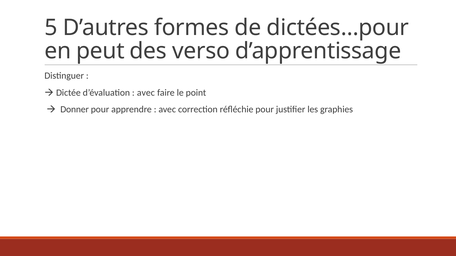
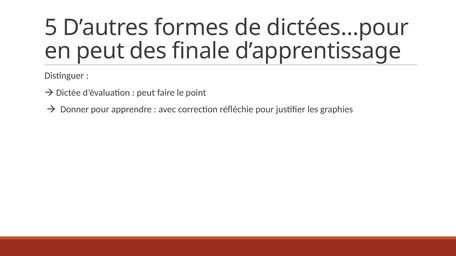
verso: verso -> finale (201, 51)
avec: avec -> peut (146, 93)
